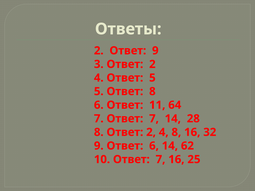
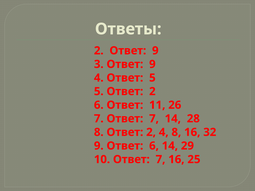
3 Ответ 2: 2 -> 9 (152, 64)
5 Ответ 8: 8 -> 2 (152, 92)
64: 64 -> 26 (175, 105)
62: 62 -> 29 (187, 146)
